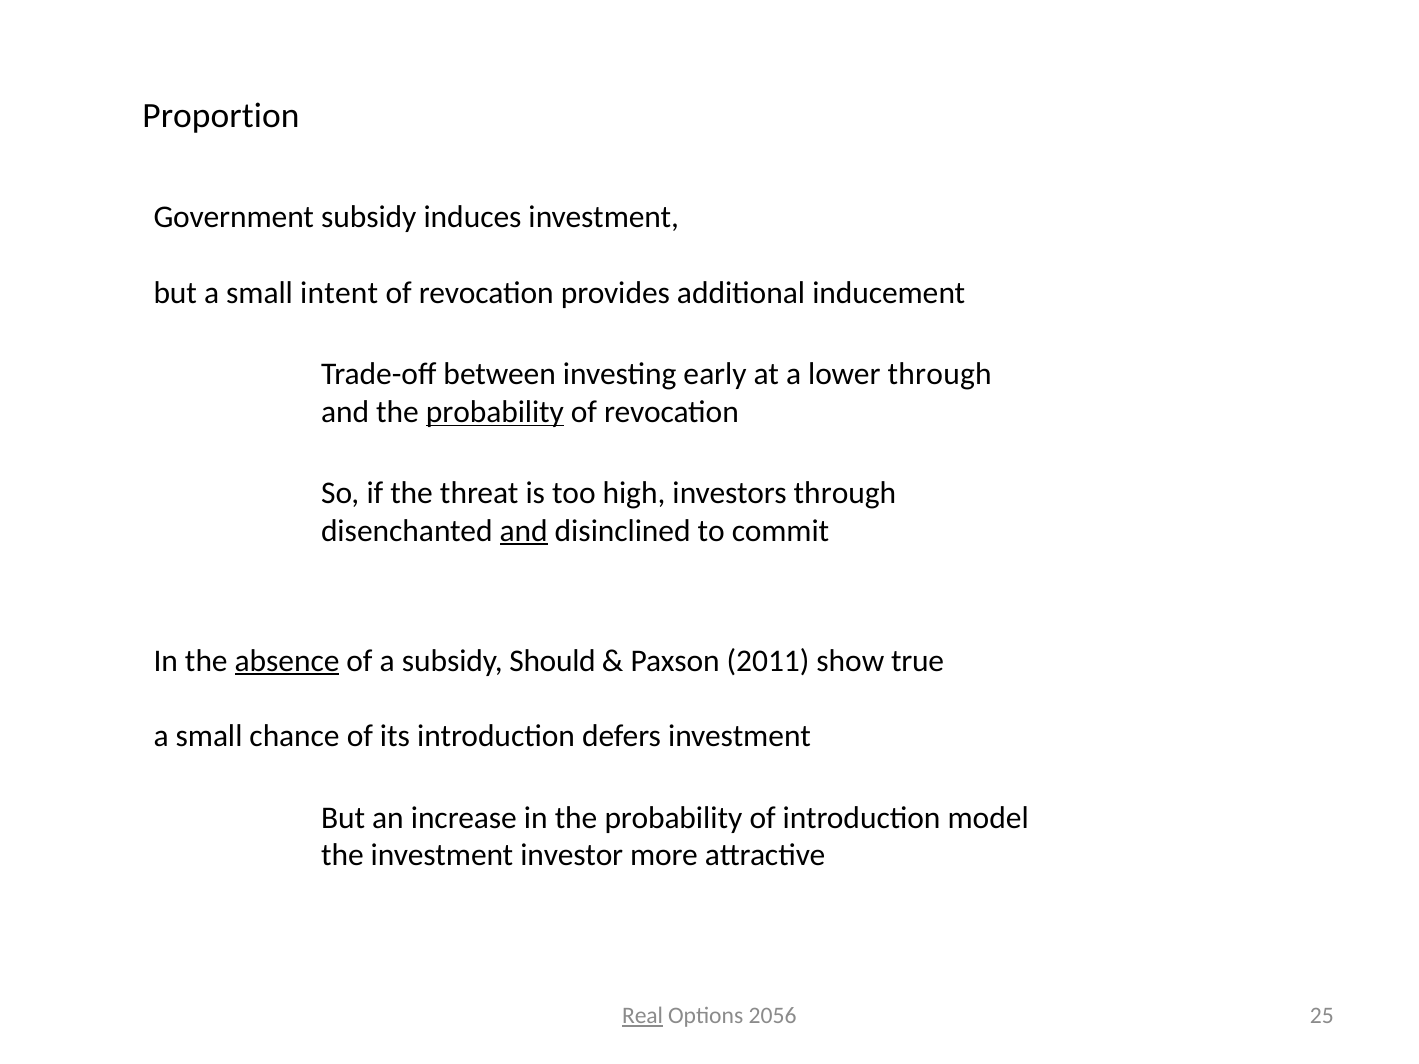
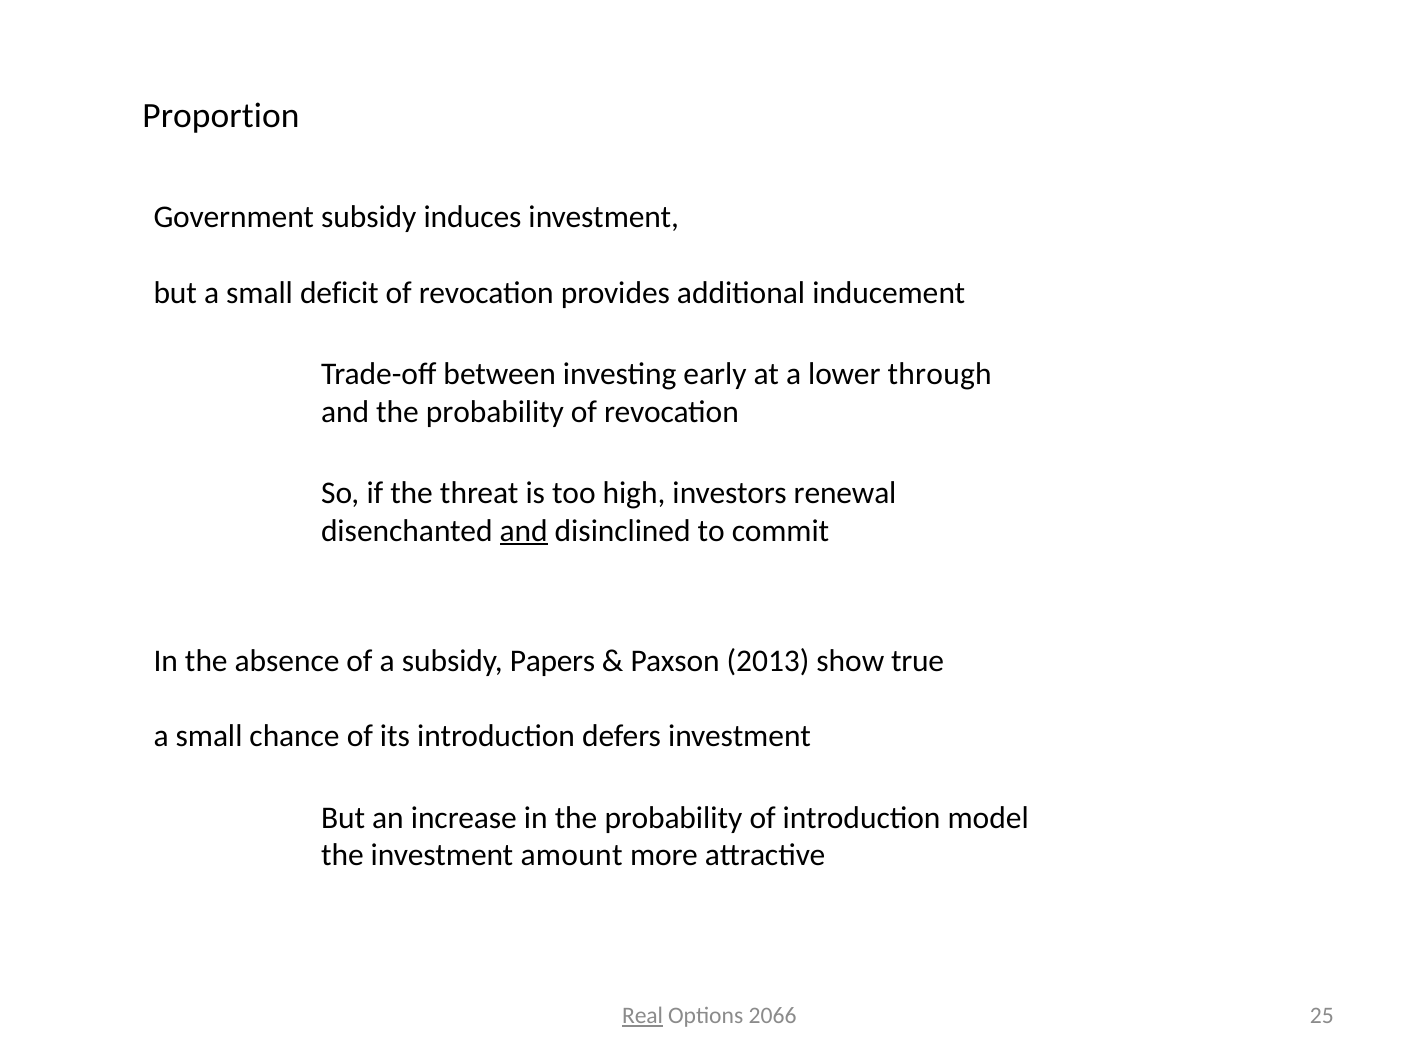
intent: intent -> deficit (339, 293)
probability underline: present -> none (495, 412)
investors through: through -> renewal (845, 493)
absence underline: present -> none (287, 661)
Should: Should -> Papers (553, 661)
2011: 2011 -> 2013 (768, 661)
investor: investor -> amount (572, 856)
2056: 2056 -> 2066 (773, 1016)
